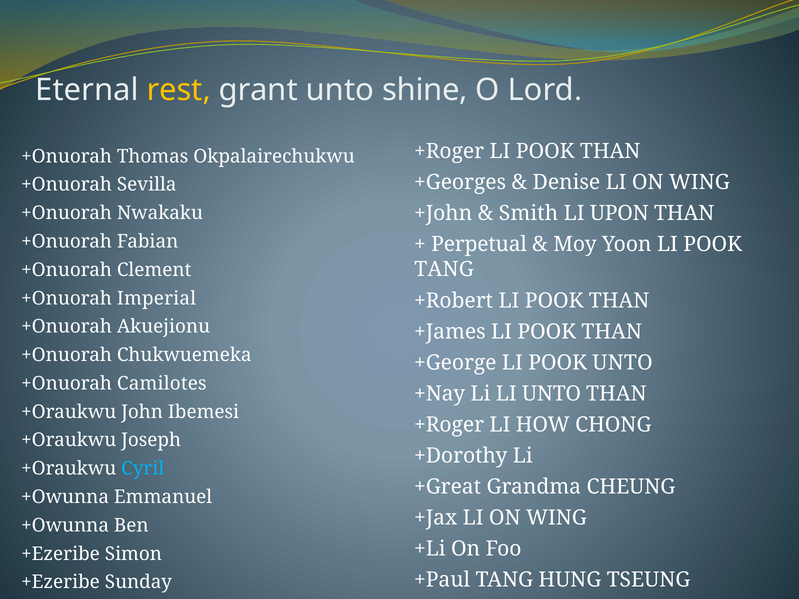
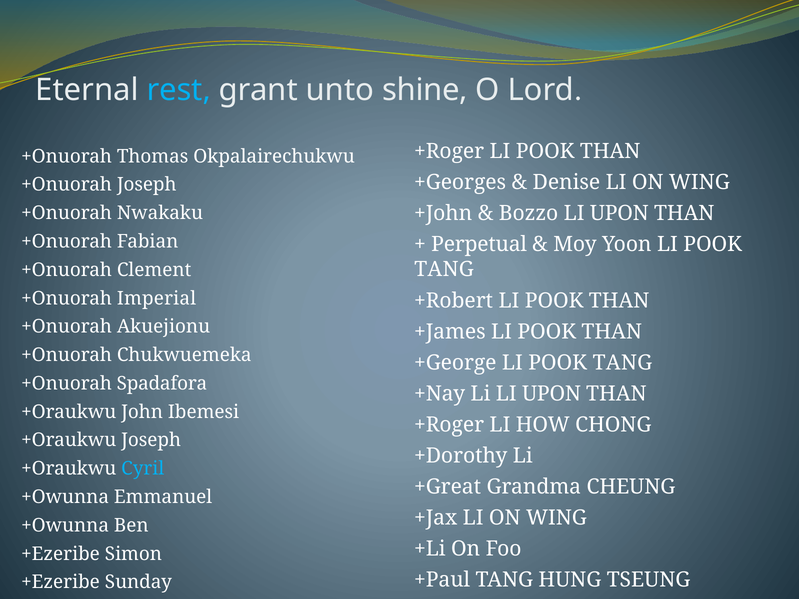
rest colour: yellow -> light blue (179, 90)
+Onuorah Sevilla: Sevilla -> Joseph (147, 185)
Smith: Smith -> Bozzo (529, 213)
+George LI POOK UNTO: UNTO -> TANG (622, 363)
Camilotes: Camilotes -> Spadafora (162, 384)
Li LI UNTO: UNTO -> UPON (552, 394)
